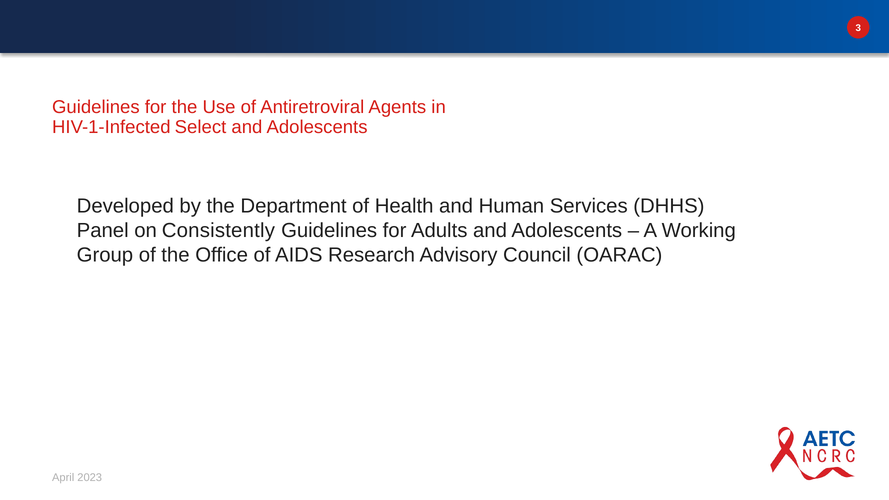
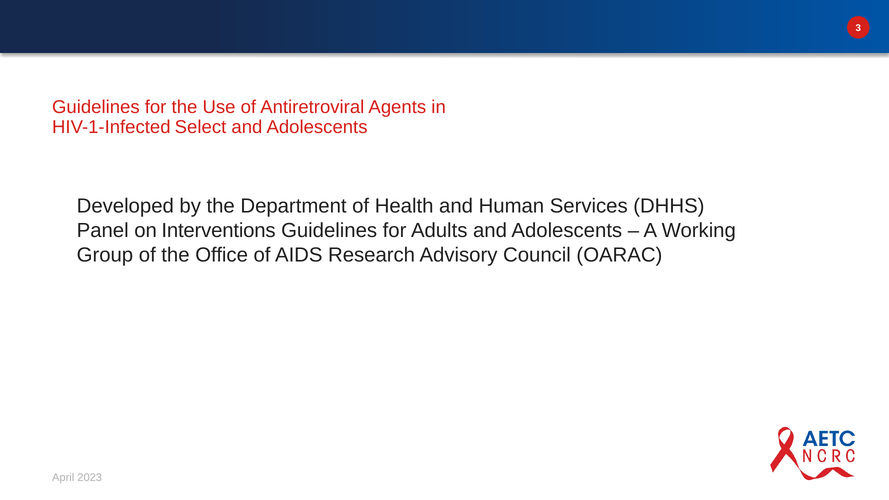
Consistently: Consistently -> Interventions (219, 231)
